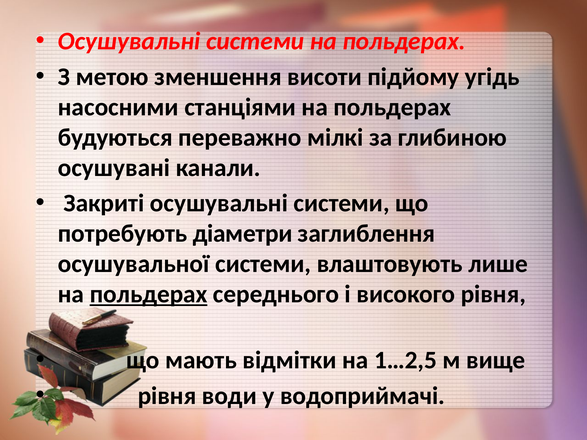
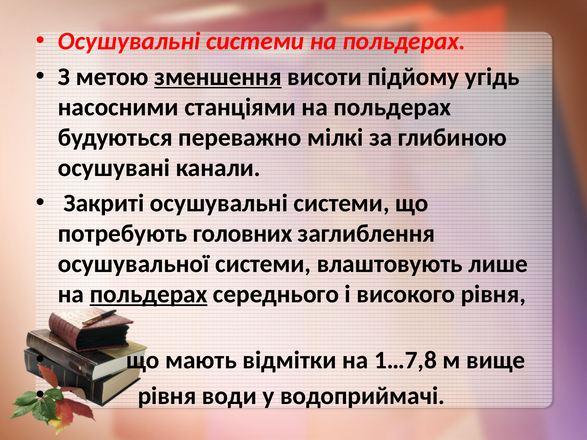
зменшення underline: none -> present (218, 77)
діаметри: діаметри -> головних (243, 234)
1…2,5: 1…2,5 -> 1…7,8 (405, 360)
